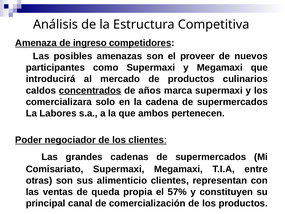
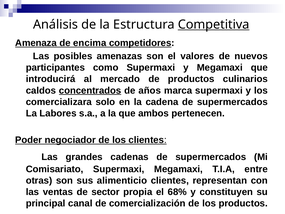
Competitiva underline: none -> present (214, 24)
ingreso: ingreso -> encima (90, 43)
proveer: proveer -> valores (197, 56)
queda: queda -> sector (106, 192)
57%: 57% -> 68% (177, 192)
